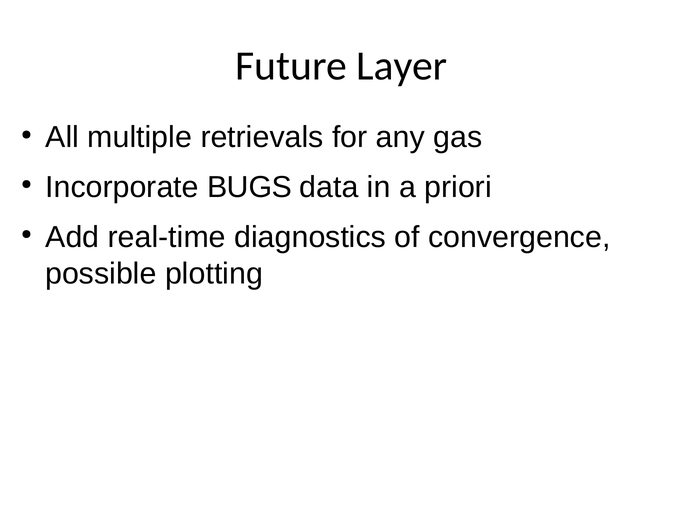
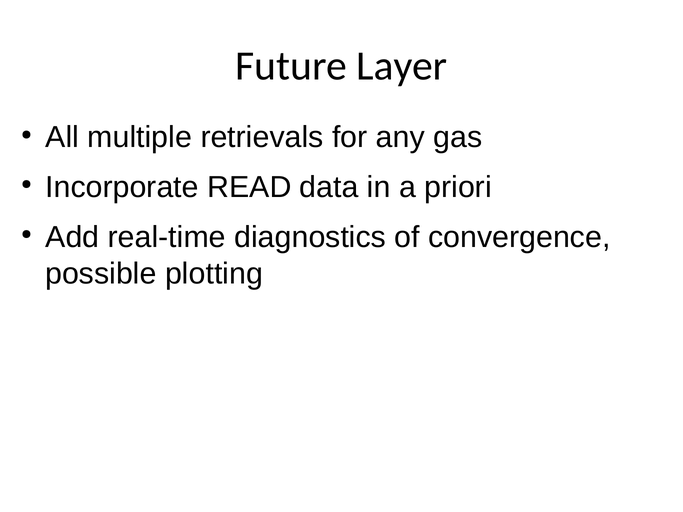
BUGS: BUGS -> READ (249, 187)
